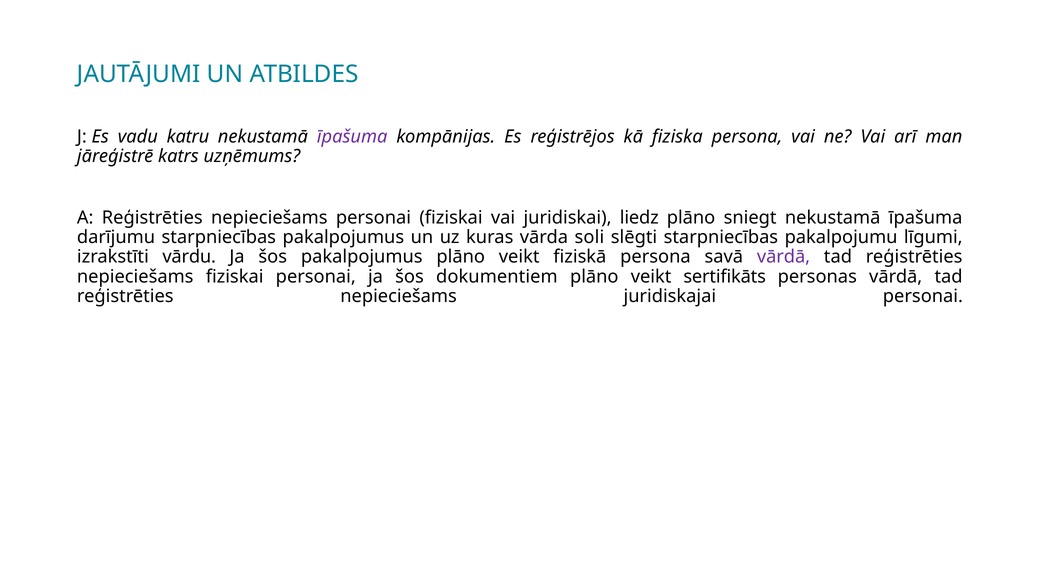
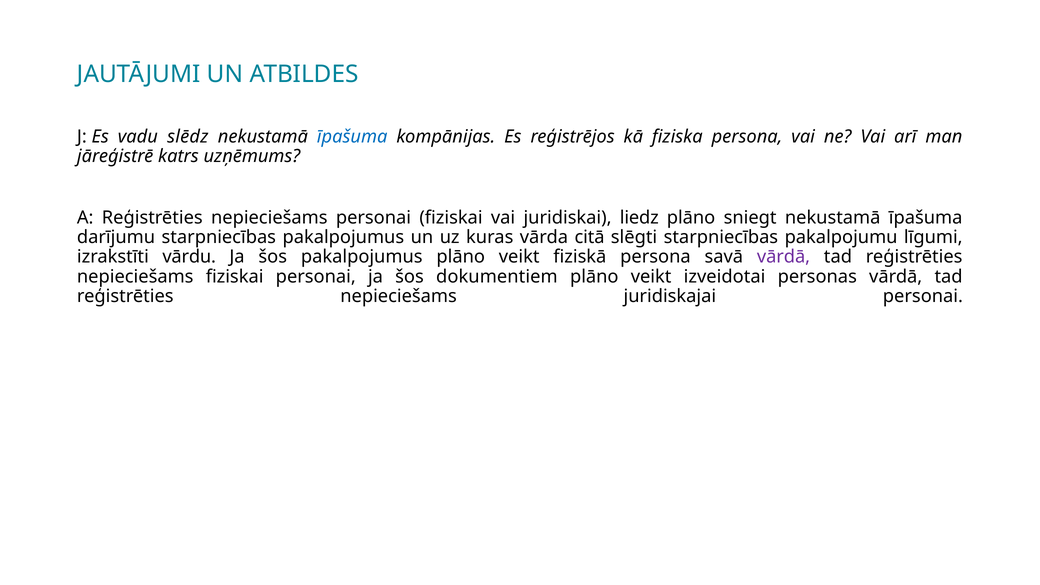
katru: katru -> slēdz (188, 137)
īpašuma colour: purple -> blue (352, 137)
soli: soli -> citā (590, 237)
sertifikāts: sertifikāts -> izveidotai (725, 277)
